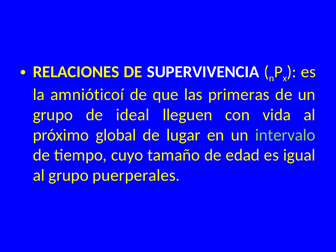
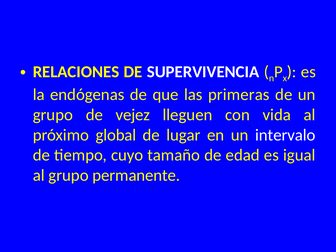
amnióticoí: amnióticoí -> endógenas (87, 95)
ideal: ideal -> vejez (133, 115)
intervalo colour: light green -> white (285, 135)
puerperales: puerperales -> permanente (136, 175)
